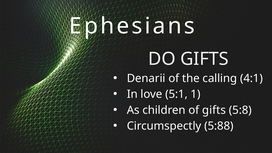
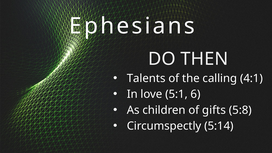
DO GIFTS: GIFTS -> THEN (204, 59)
Denarii: Denarii -> Talents (146, 78)
1: 1 -> 6 (196, 94)
5:88: 5:88 -> 5:14 (219, 126)
